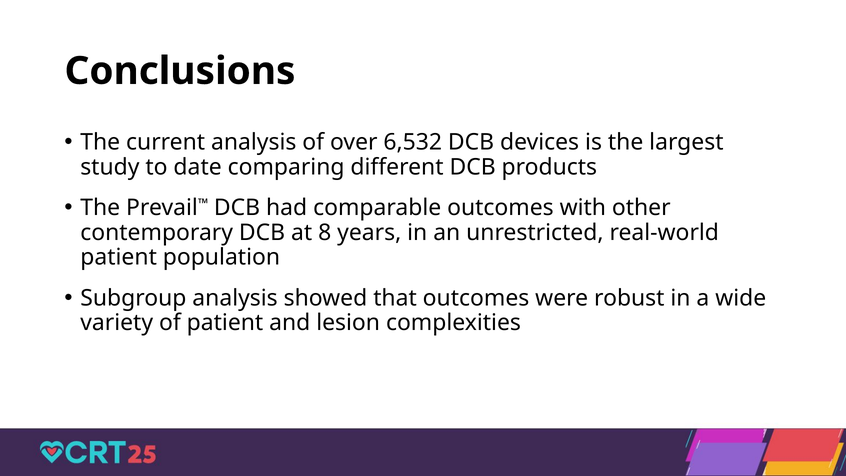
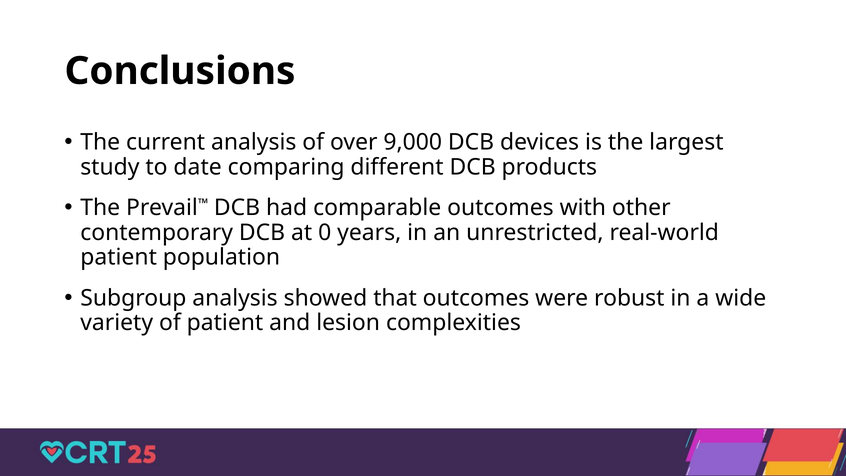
6,532: 6,532 -> 9,000 (413, 142)
8: 8 -> 0 (325, 232)
